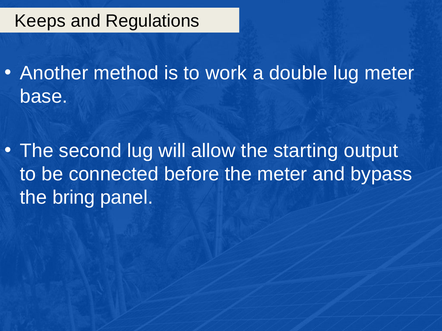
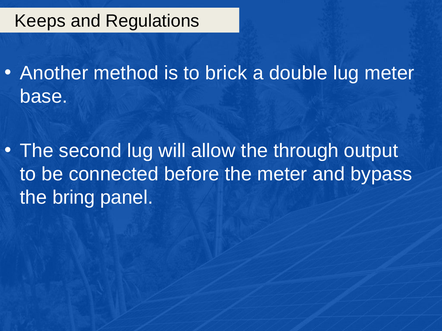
work: work -> brick (226, 73)
starting: starting -> through (306, 151)
